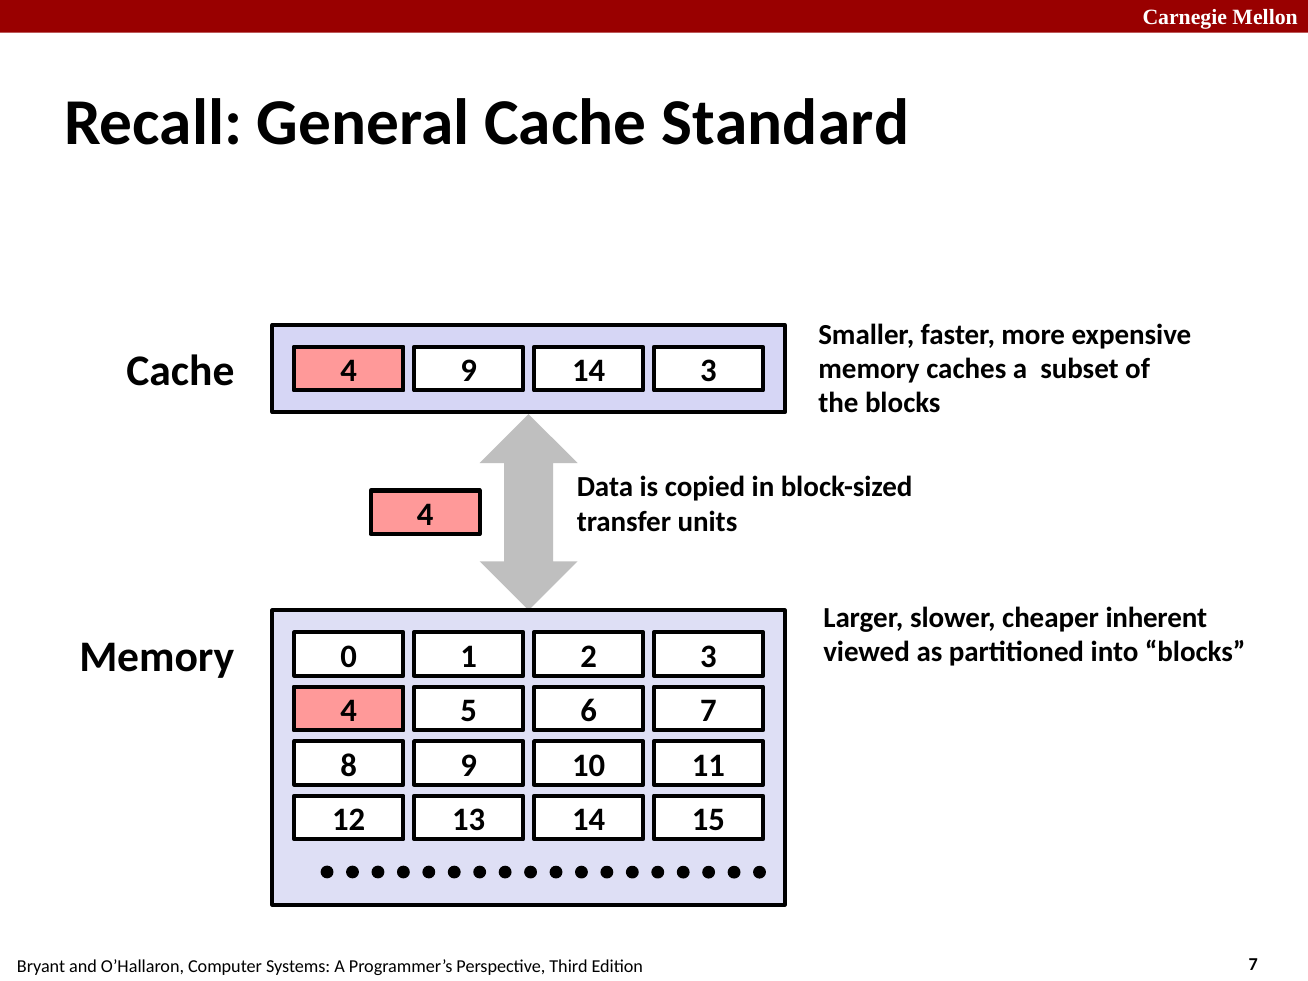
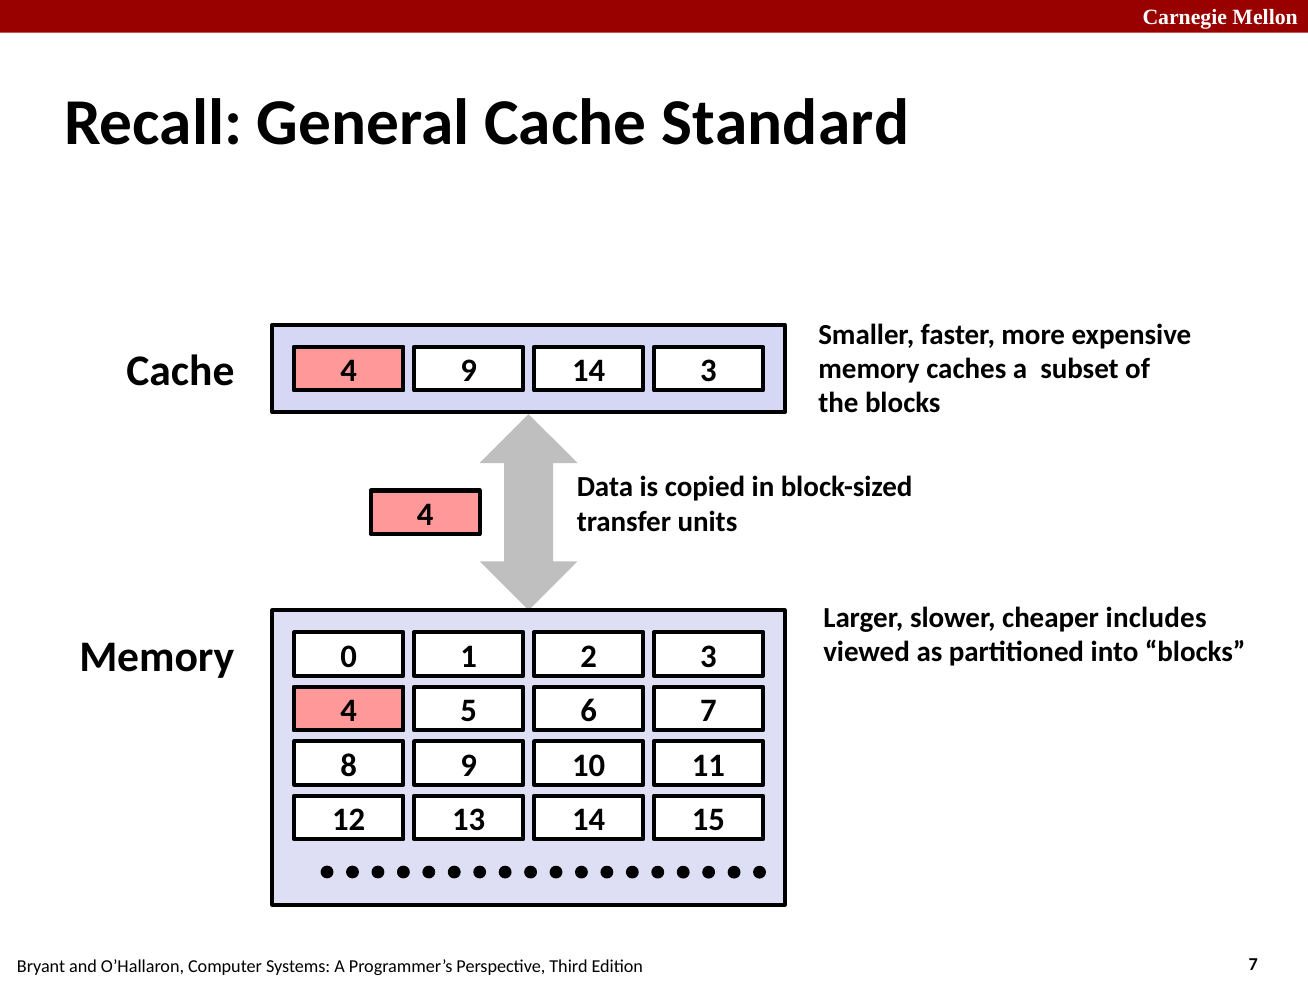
inherent: inherent -> includes (1156, 618)
